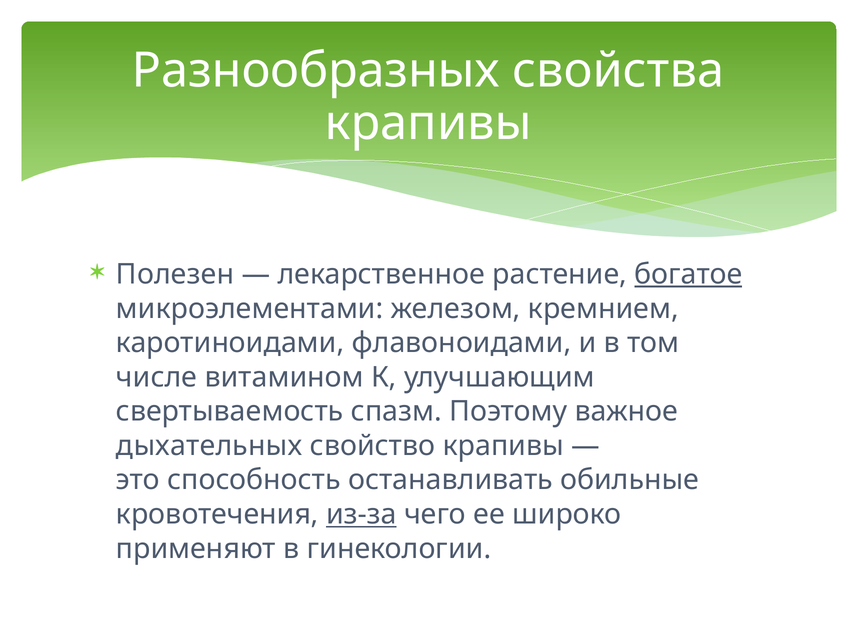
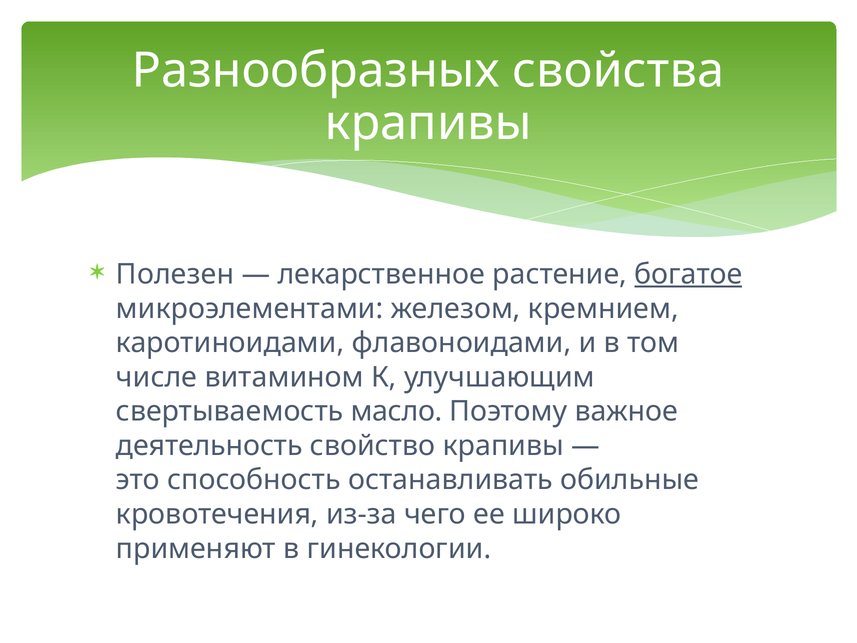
спазм: спазм -> масло (396, 411)
дыхательных: дыхательных -> деятельность (209, 446)
из-за underline: present -> none (361, 514)
